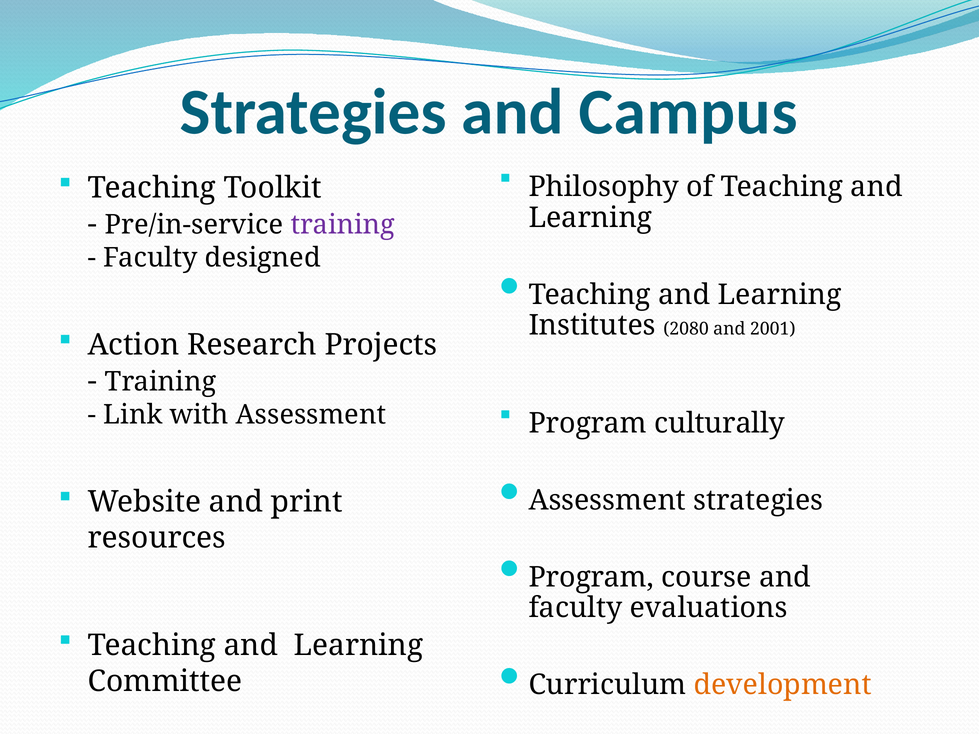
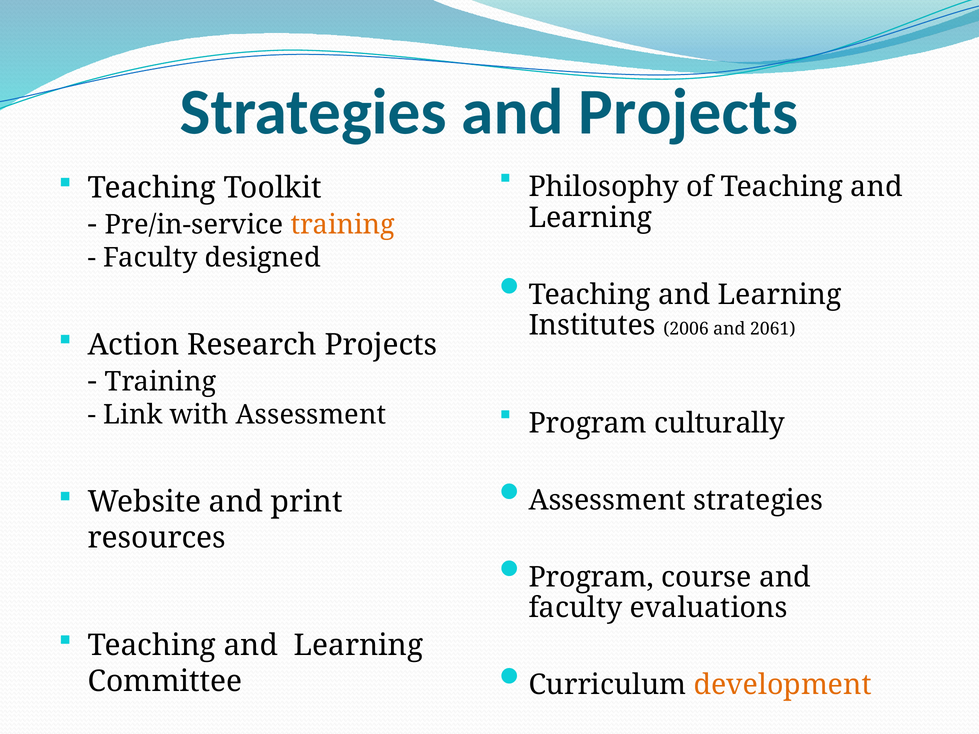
and Campus: Campus -> Projects (688, 112)
training colour: purple -> orange (343, 225)
2080: 2080 -> 2006 (686, 329)
2001: 2001 -> 2061 (773, 329)
